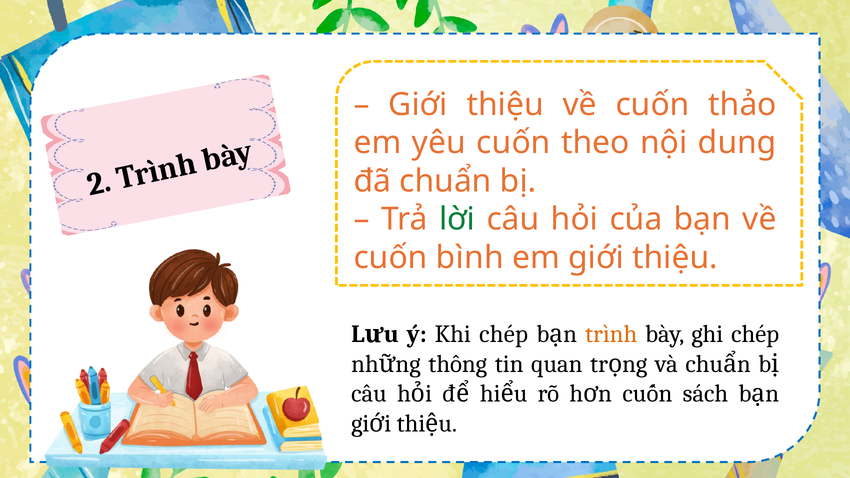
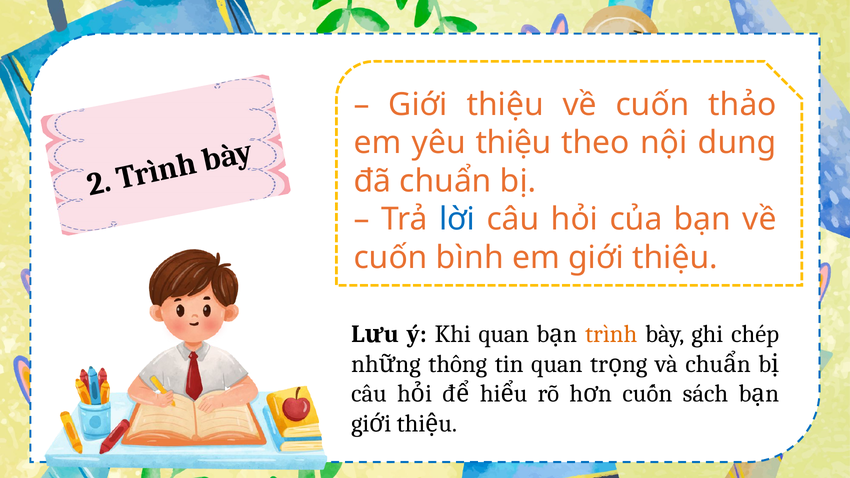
yêu cuốn: cuốn -> thiệu (514, 143)
lời colour: green -> blue (457, 219)
Khi chép: chép -> quan (504, 334)
